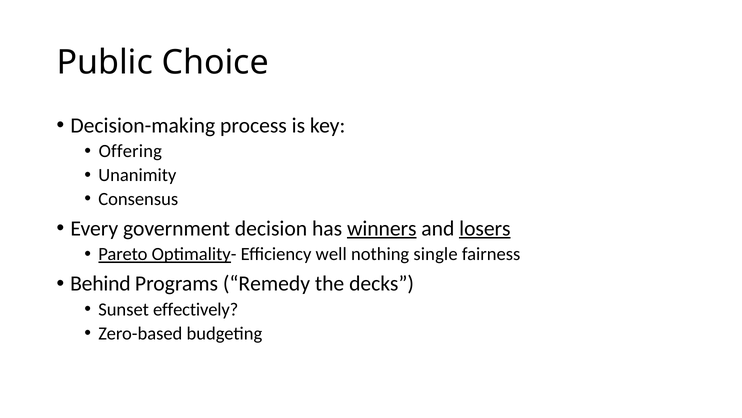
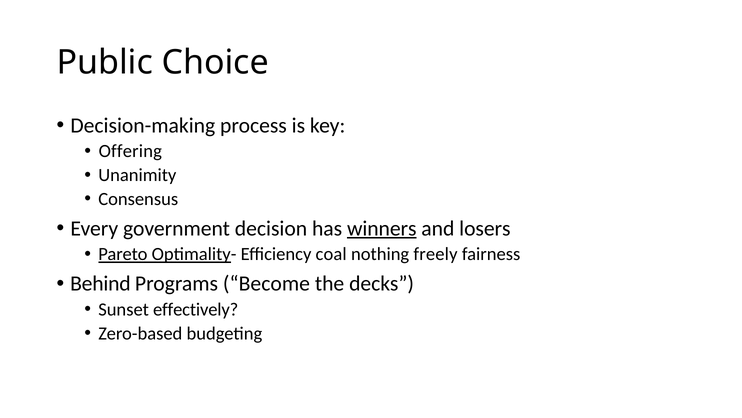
losers underline: present -> none (485, 228)
well: well -> coal (331, 254)
single: single -> freely (436, 254)
Remedy: Remedy -> Become (266, 283)
